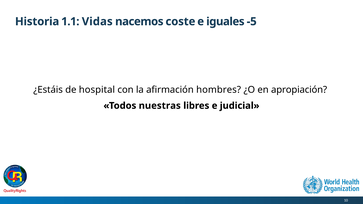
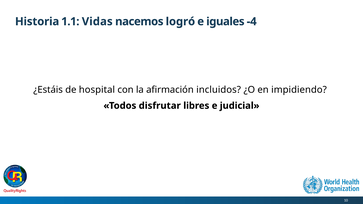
coste: coste -> logró (180, 22)
-5: -5 -> -4 (252, 22)
hombres: hombres -> incluidos (219, 90)
apropiación: apropiación -> impidiendo (299, 90)
nuestras: nuestras -> disfrutar (160, 106)
